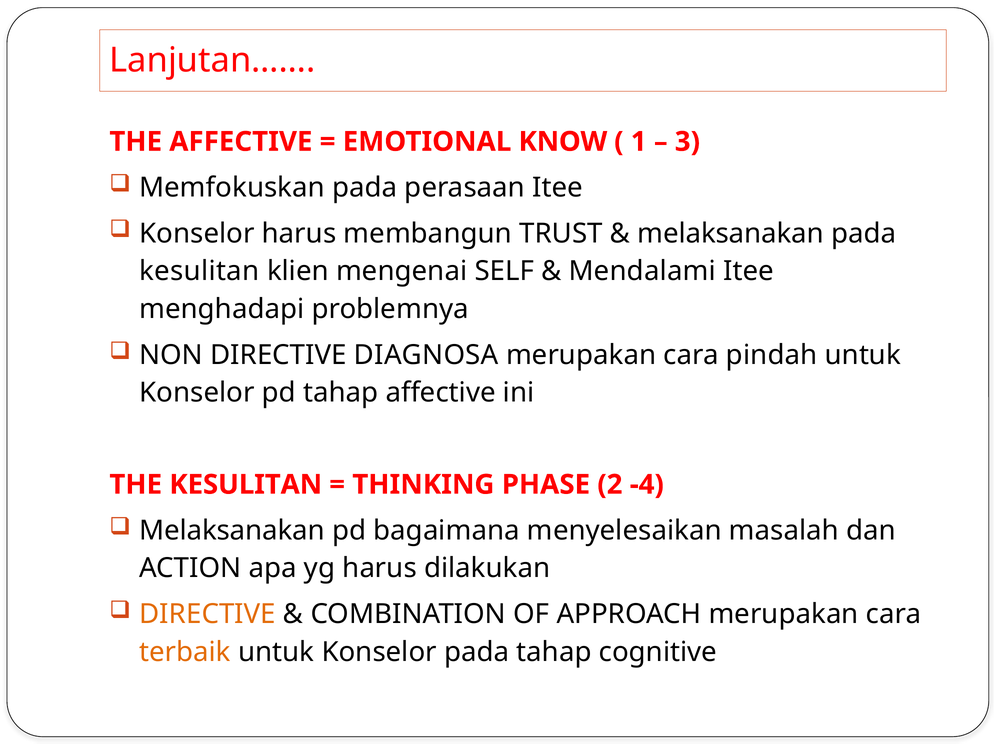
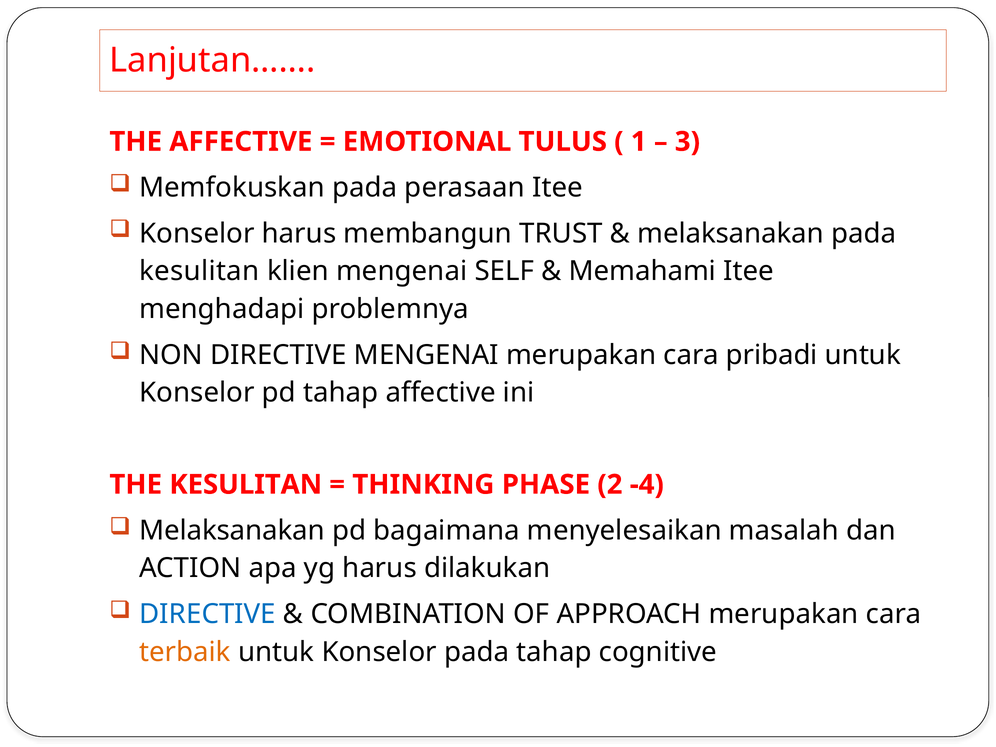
KNOW: KNOW -> TULUS (563, 142)
Mendalami: Mendalami -> Memahami (642, 271)
DIRECTIVE DIAGNOSA: DIAGNOSA -> MENGENAI (426, 355)
pindah: pindah -> pribadi (772, 355)
DIRECTIVE colour: orange -> blue (208, 614)
